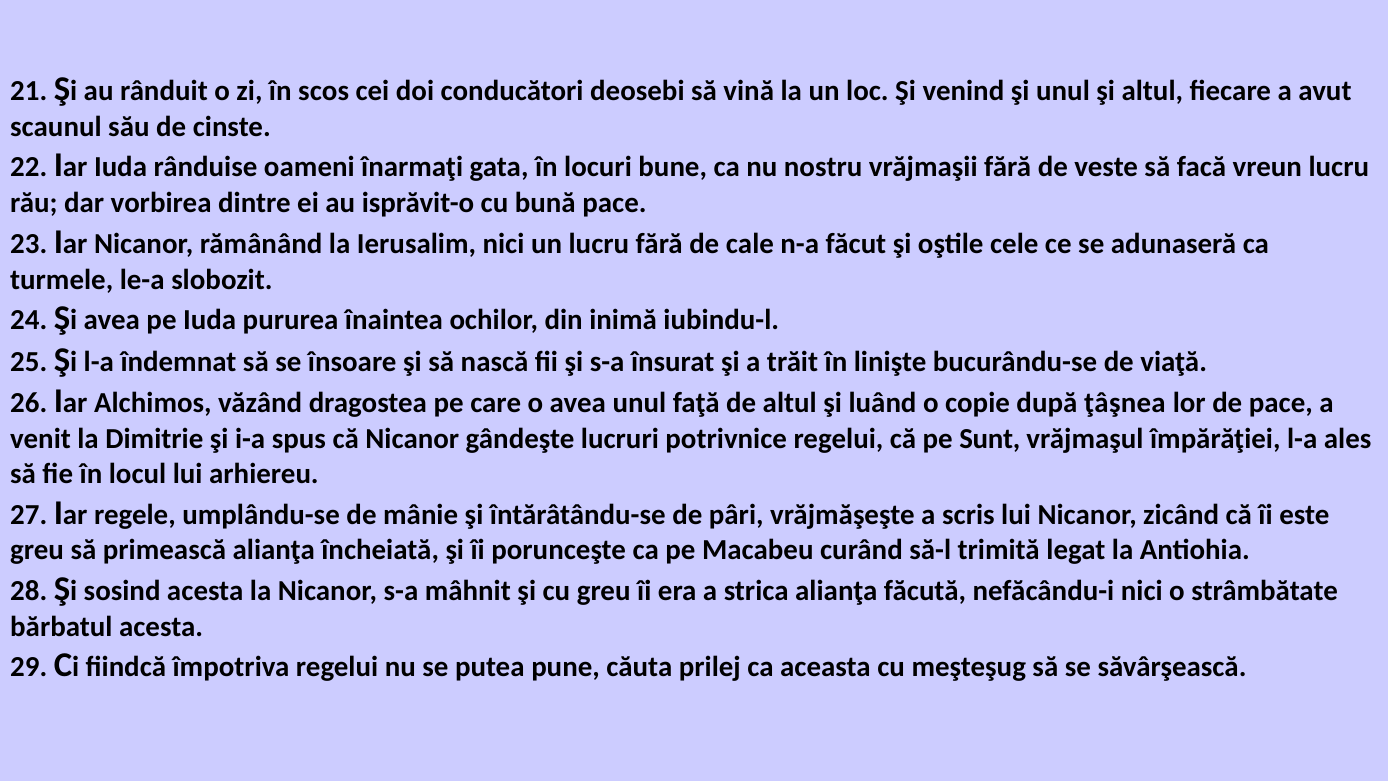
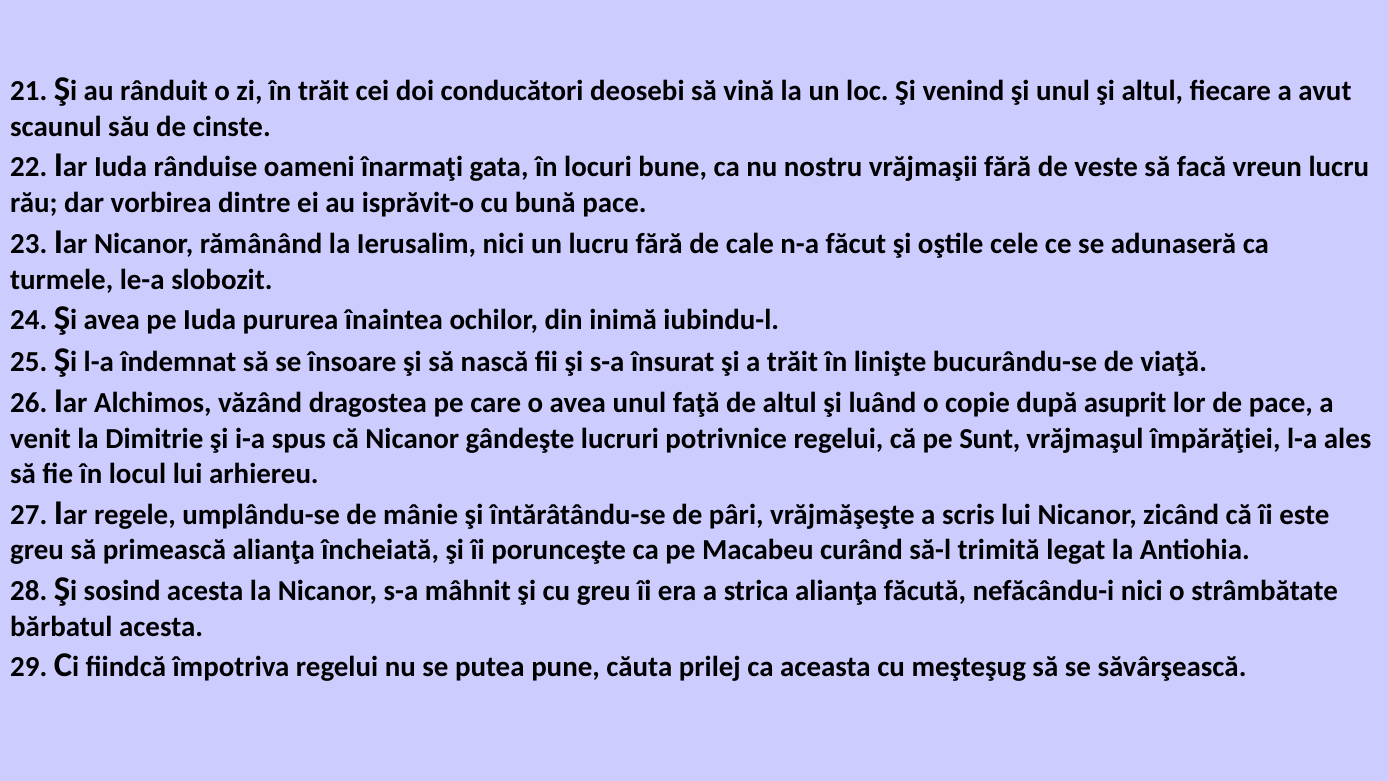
în scos: scos -> trăit (324, 91)
ţâşnea: ţâşnea -> asuprit (1125, 403)
